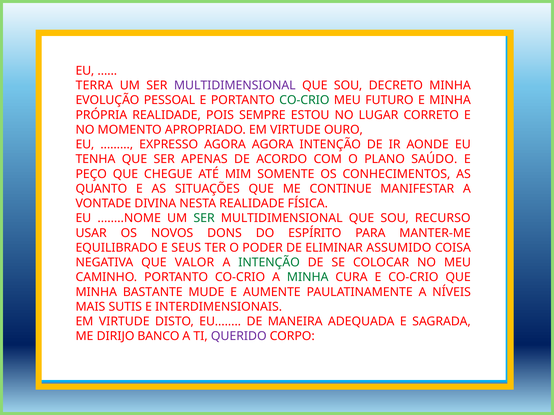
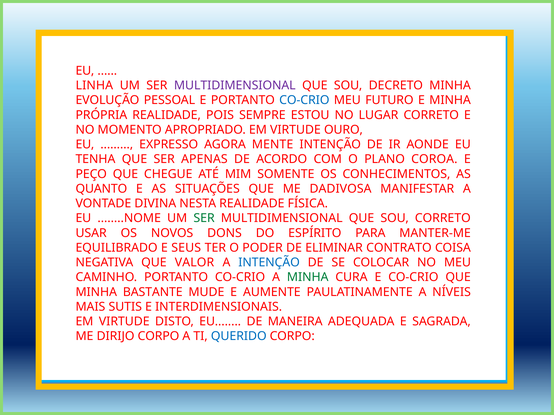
TERRA: TERRA -> LINHA (94, 86)
CO-CRIO colour: green -> blue (304, 100)
AGORA AGORA: AGORA -> MENTE (273, 145)
SAÚDO: SAÚDO -> COROA (434, 159)
CONTINUE: CONTINUE -> DADIVOSA (341, 189)
SOU RECURSO: RECURSO -> CORRETO (443, 219)
ASSUMIDO: ASSUMIDO -> CONTRATO (399, 248)
INTENÇÃO colour: green -> blue (269, 263)
DIRIJO BANCO: BANCO -> CORPO (158, 337)
QUERIDO colour: purple -> blue (239, 337)
